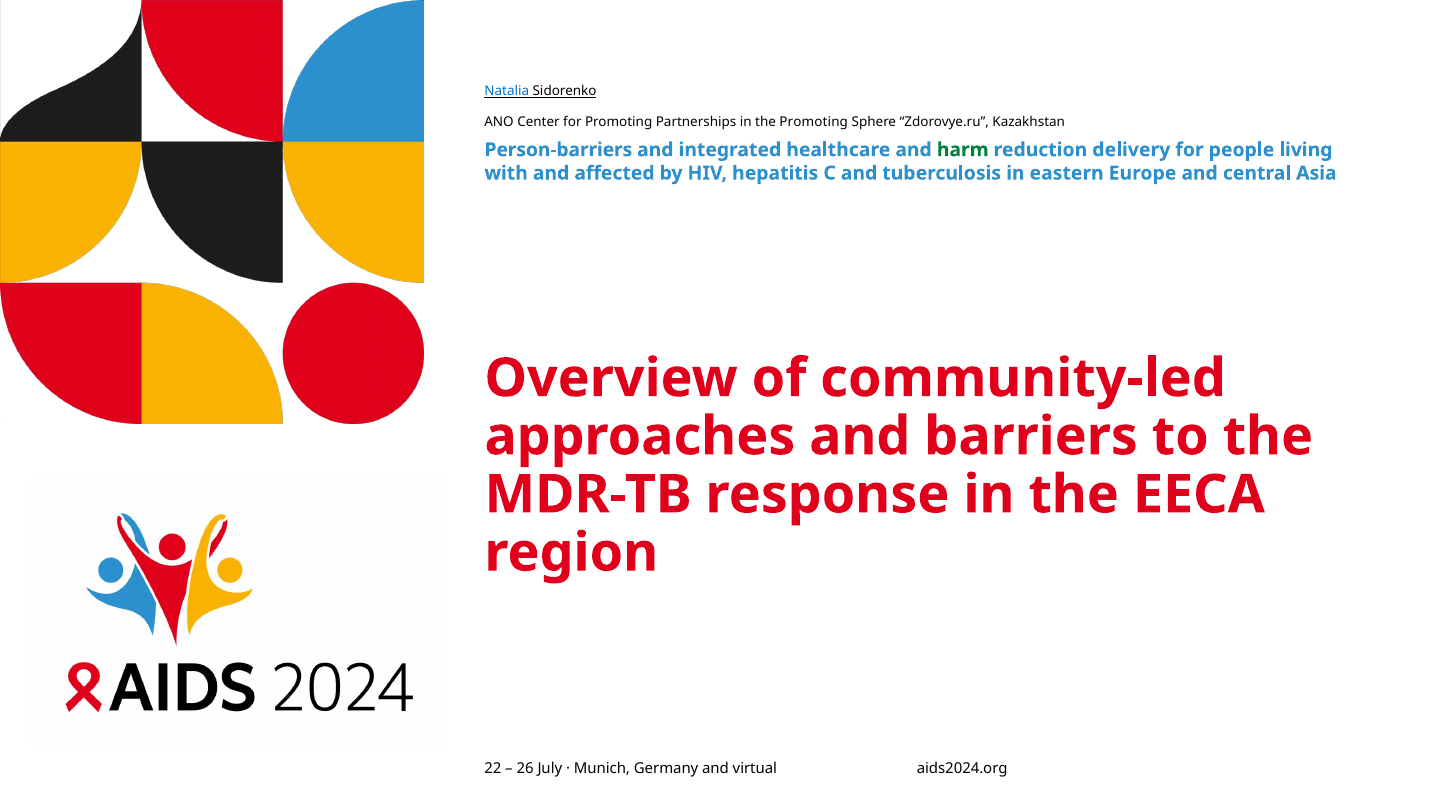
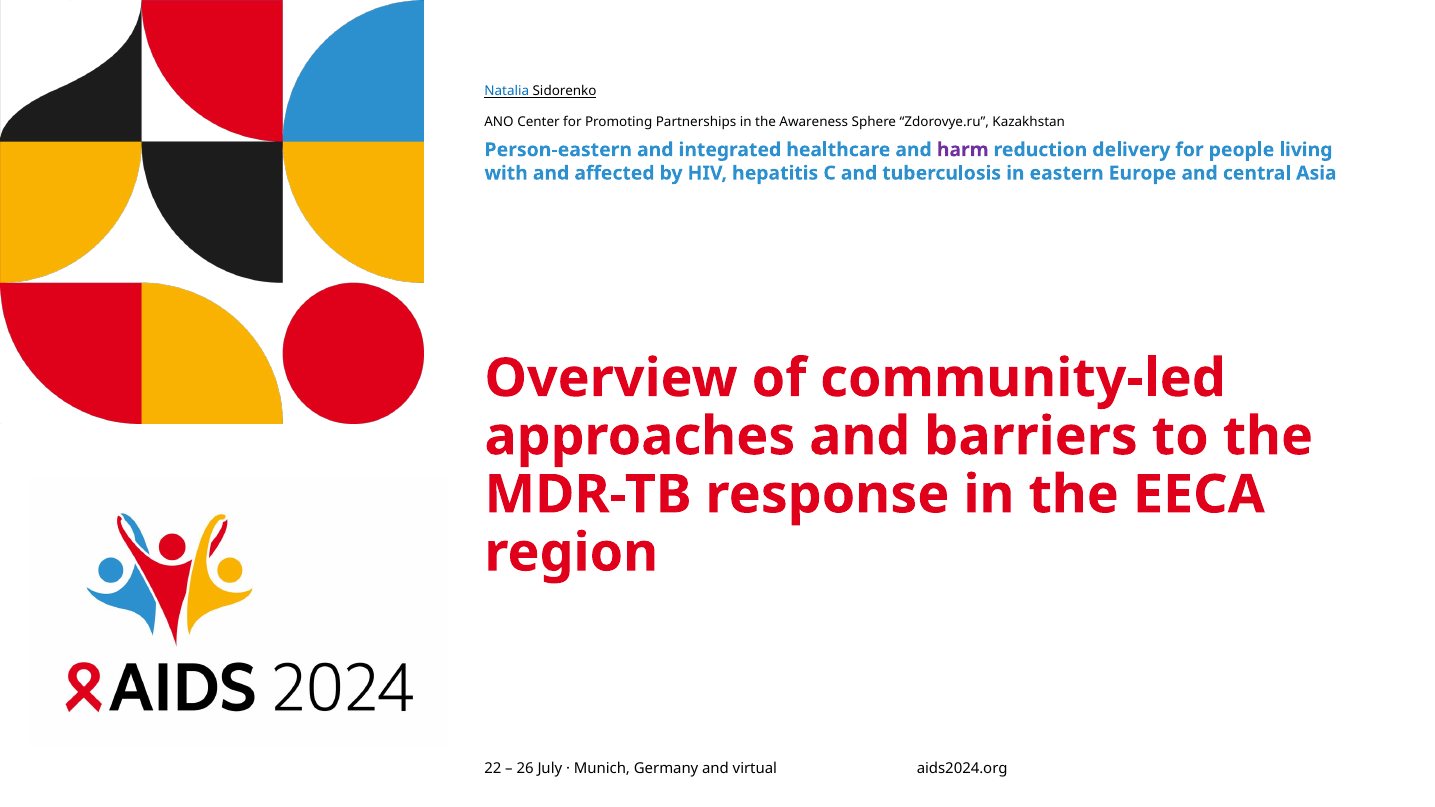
the Promoting: Promoting -> Awareness (814, 122)
Person-barriers: Person-barriers -> Person-eastern (558, 150)
harm colour: green -> purple (963, 150)
